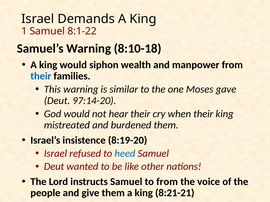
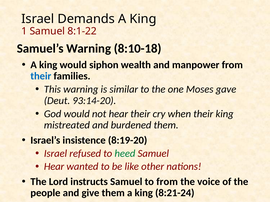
97:14-20: 97:14-20 -> 93:14-20 (94, 101)
heed colour: blue -> green (125, 154)
Deut: Deut -> Hear (54, 167)
8:21-21: 8:21-21 -> 8:21-24 (175, 193)
